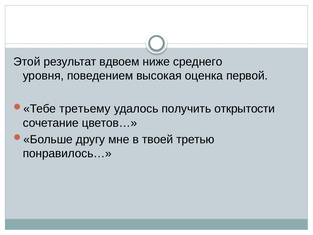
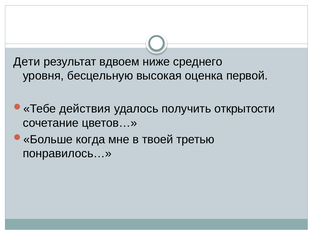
Этой: Этой -> Дети (27, 62)
поведением: поведением -> бесцельную (100, 76)
третьему: третьему -> действия (85, 109)
другу: другу -> когда (91, 139)
